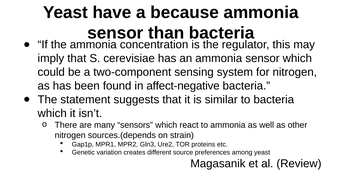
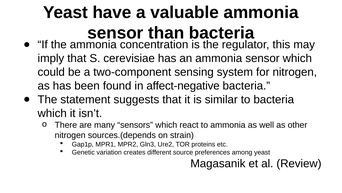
because: because -> valuable (185, 12)
